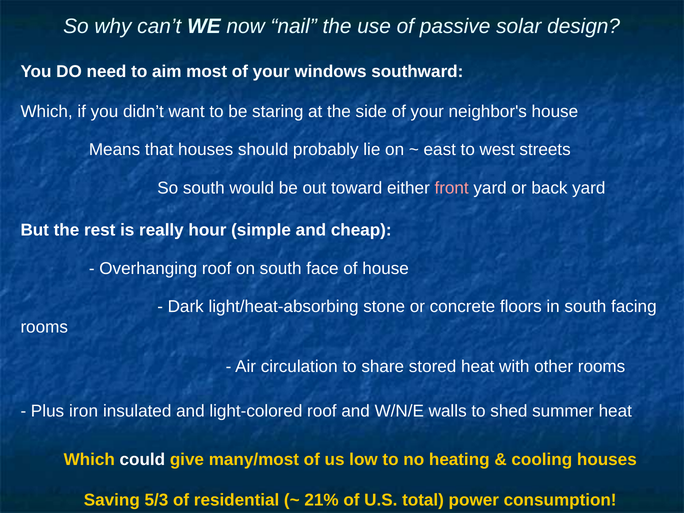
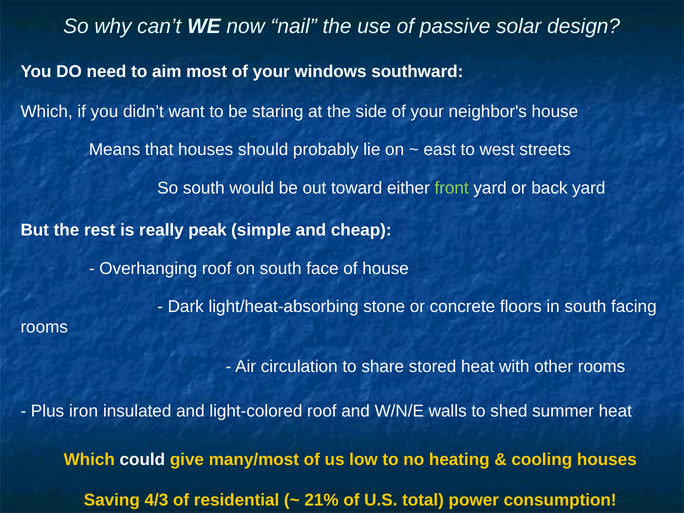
front colour: pink -> light green (452, 188)
hour: hour -> peak (208, 230)
5/3: 5/3 -> 4/3 (156, 500)
